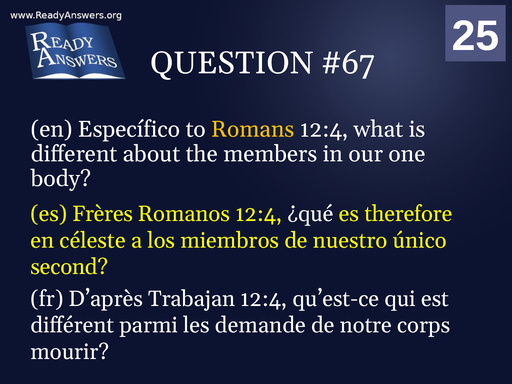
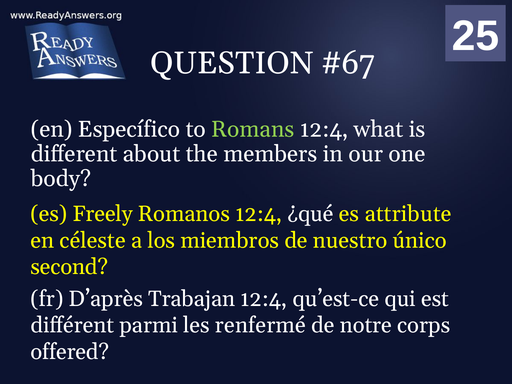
Romans colour: yellow -> light green (253, 129)
Frères: Frères -> Freely (103, 214)
therefore: therefore -> attribute (408, 214)
demande: demande -> renfermé (260, 325)
mourir: mourir -> offered (70, 352)
